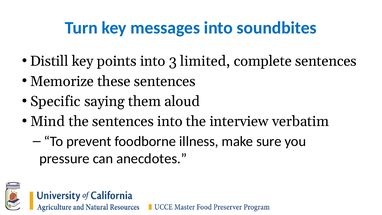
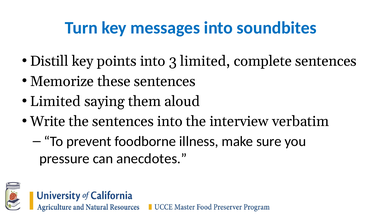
Specific: Specific -> Limited (55, 101)
Mind: Mind -> Write (48, 121)
